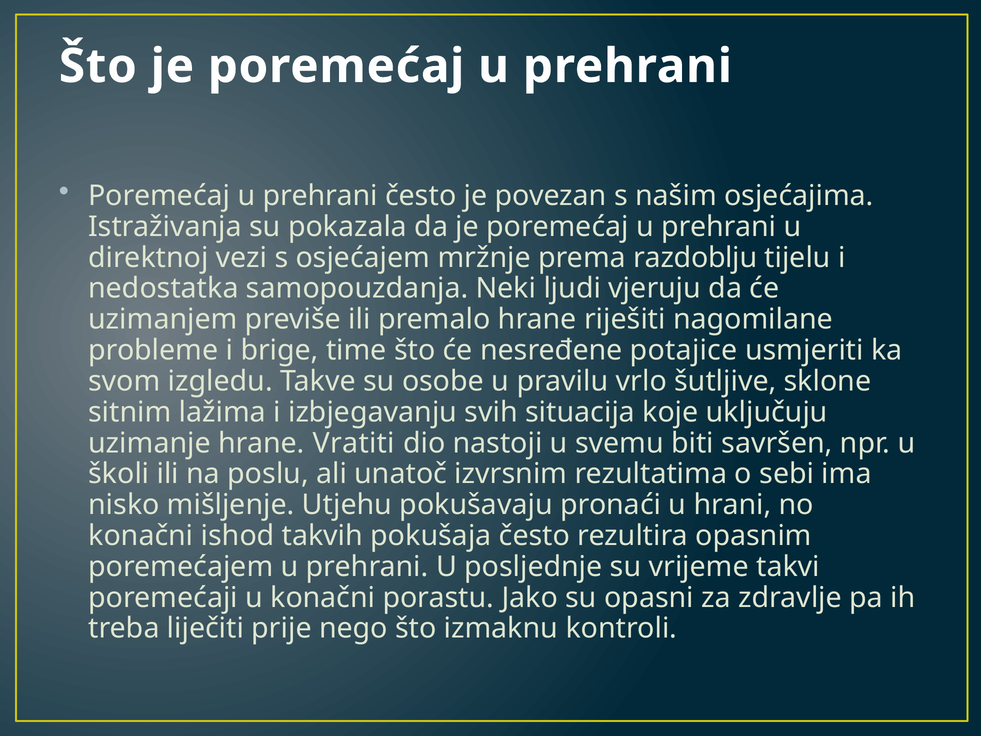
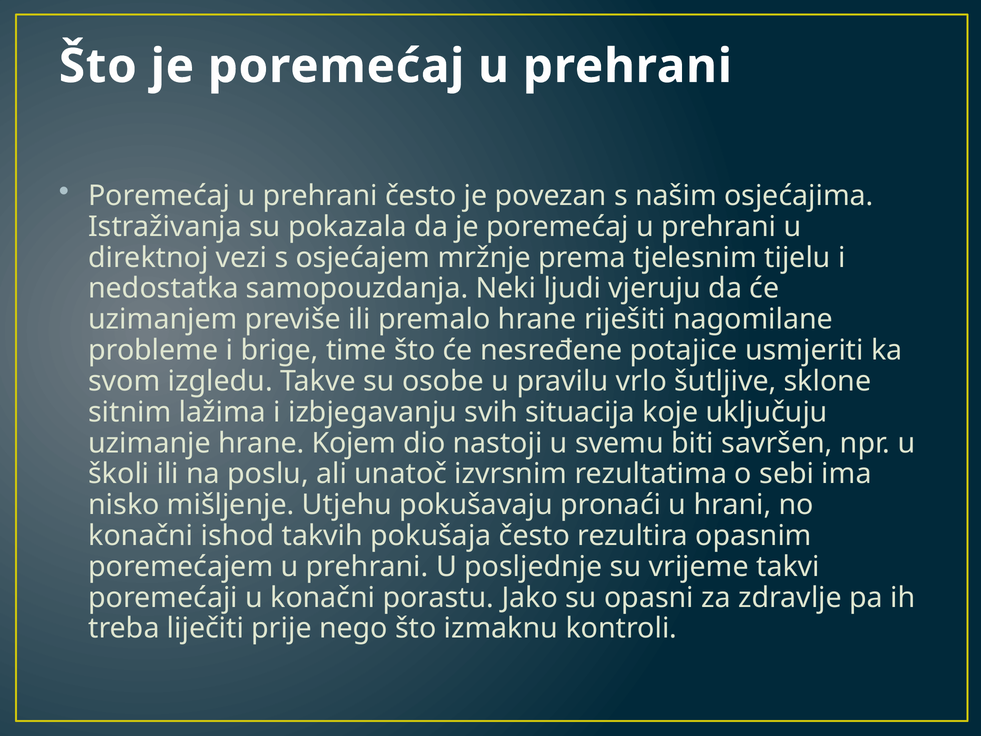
razdoblju: razdoblju -> tjelesnim (695, 258)
Vratiti: Vratiti -> Kojem (354, 443)
